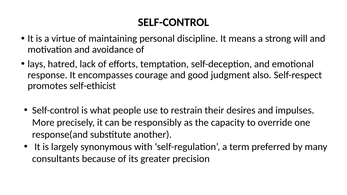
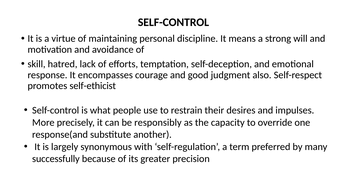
lays: lays -> skill (37, 64)
consultants: consultants -> successfully (56, 159)
